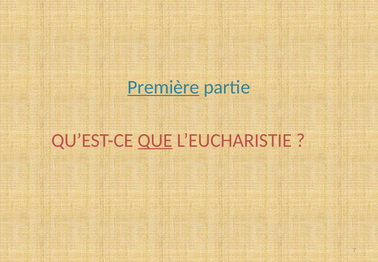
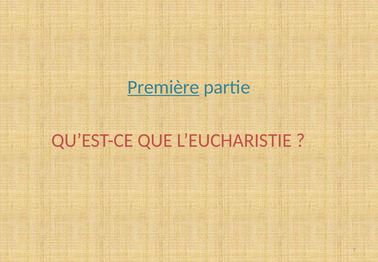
QUE underline: present -> none (155, 140)
